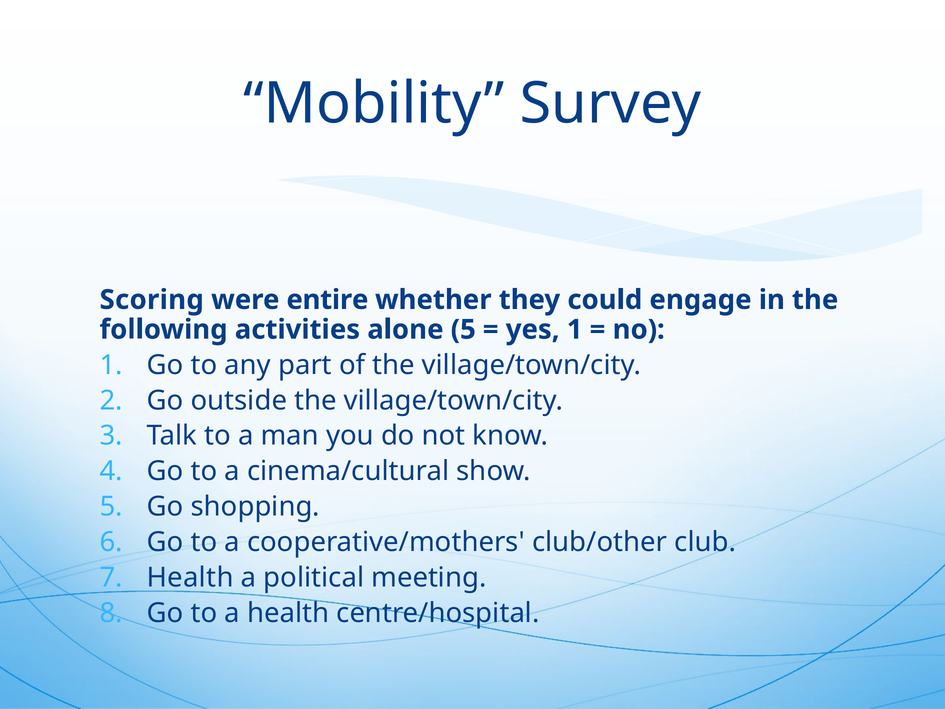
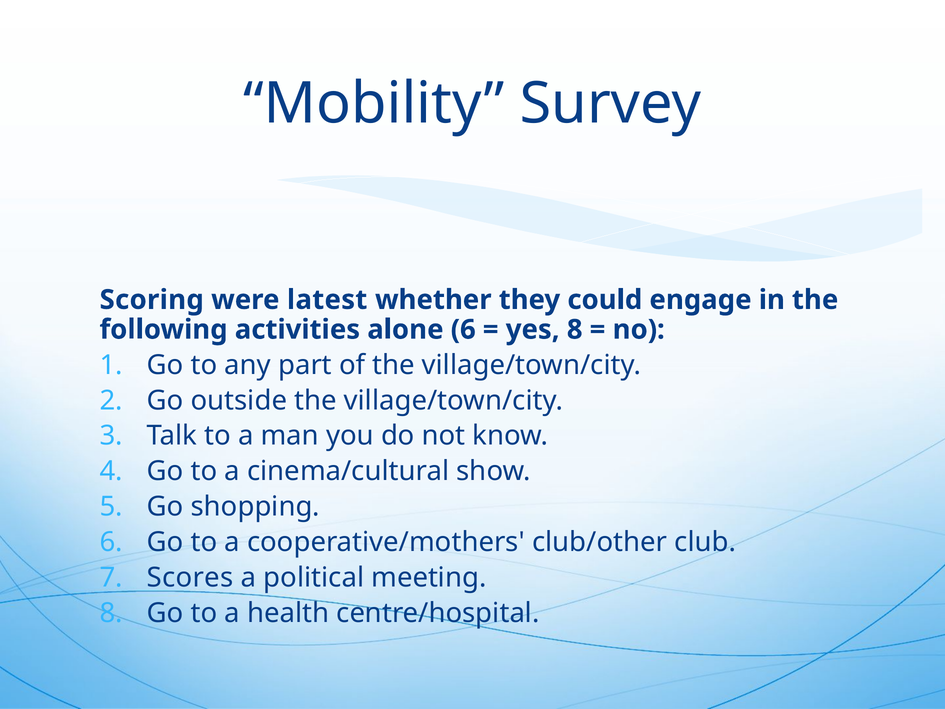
entire: entire -> latest (327, 300)
alone 5: 5 -> 6 (463, 329)
yes 1: 1 -> 8 (575, 329)
Health: Health -> Scores (190, 577)
